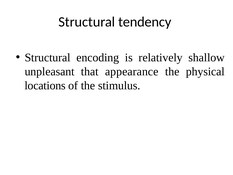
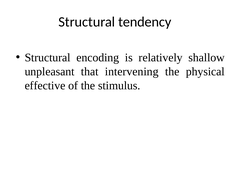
appearance: appearance -> intervening (132, 71)
locations: locations -> effective (45, 85)
